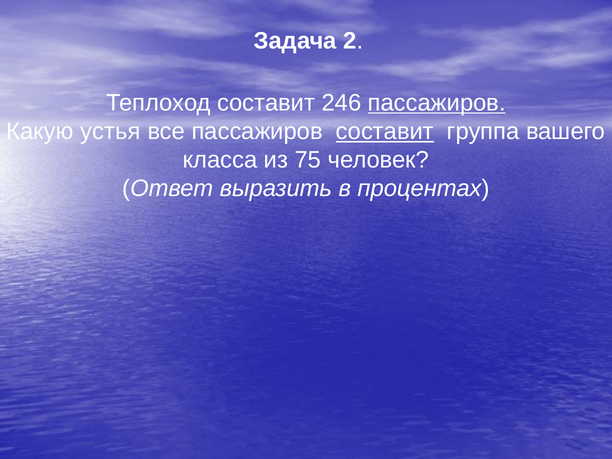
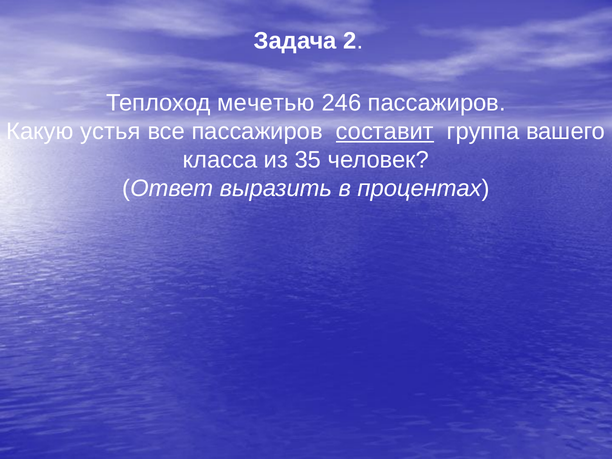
Теплоход составит: составит -> мечетью (266, 103)
пассажиров underline: present -> none (437, 103)
75: 75 -> 35 (308, 160)
